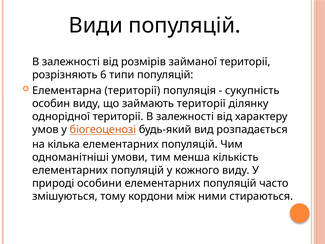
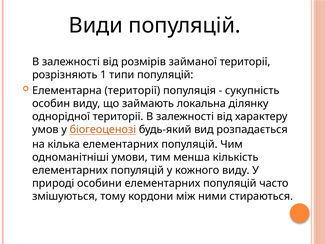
6: 6 -> 1 (103, 75)
займають території: території -> локальна (201, 103)
